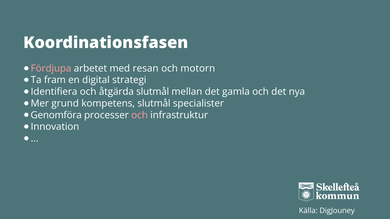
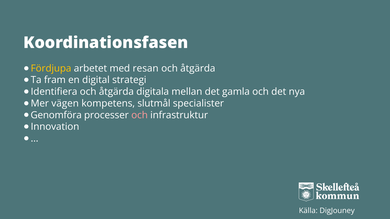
Fördjupa colour: pink -> yellow (51, 68)
motorn: motorn -> åtgärda (198, 68)
åtgärda slutmål: slutmål -> digitala (153, 92)
grund: grund -> vägen (65, 104)
